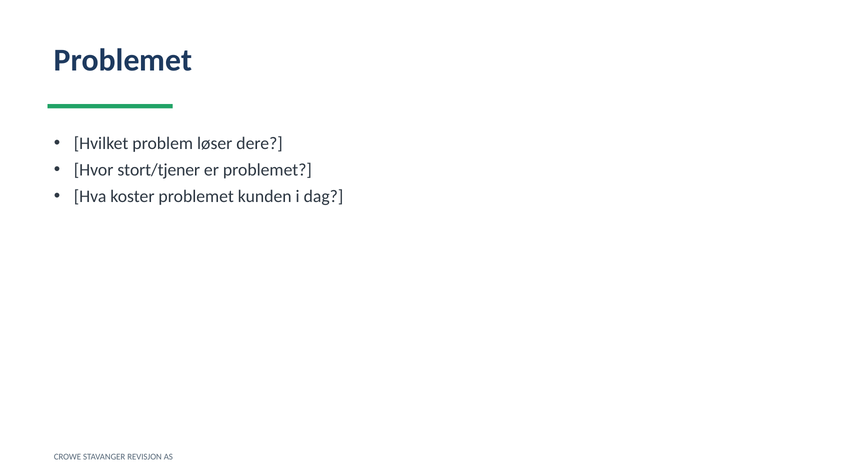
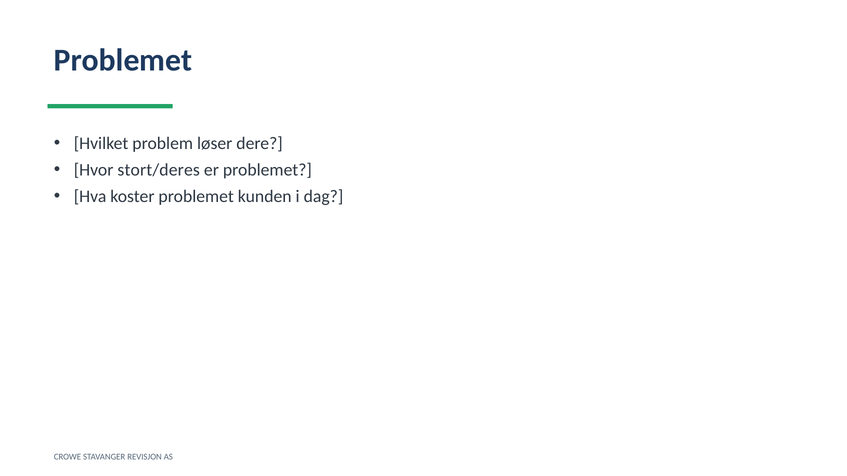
stort/tjener: stort/tjener -> stort/deres (159, 170)
